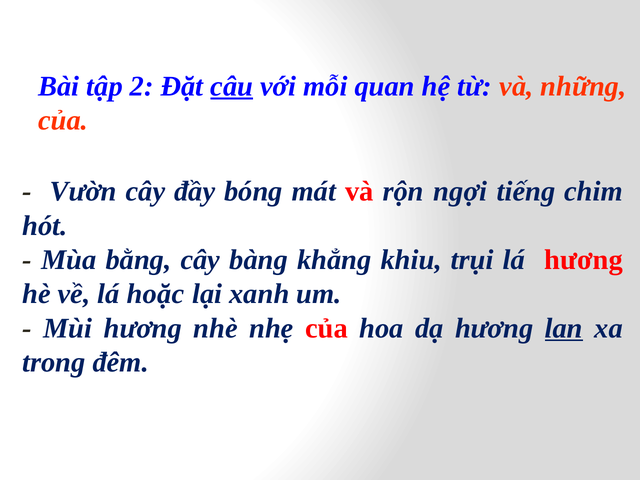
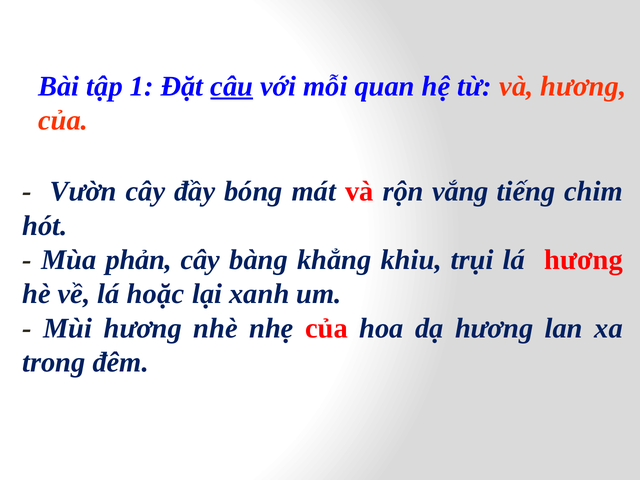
2: 2 -> 1 (142, 86)
và những: những -> hương (583, 86)
ngợi: ngợi -> vắng (460, 192)
bằng: bằng -> phản (139, 260)
lan underline: present -> none (564, 328)
